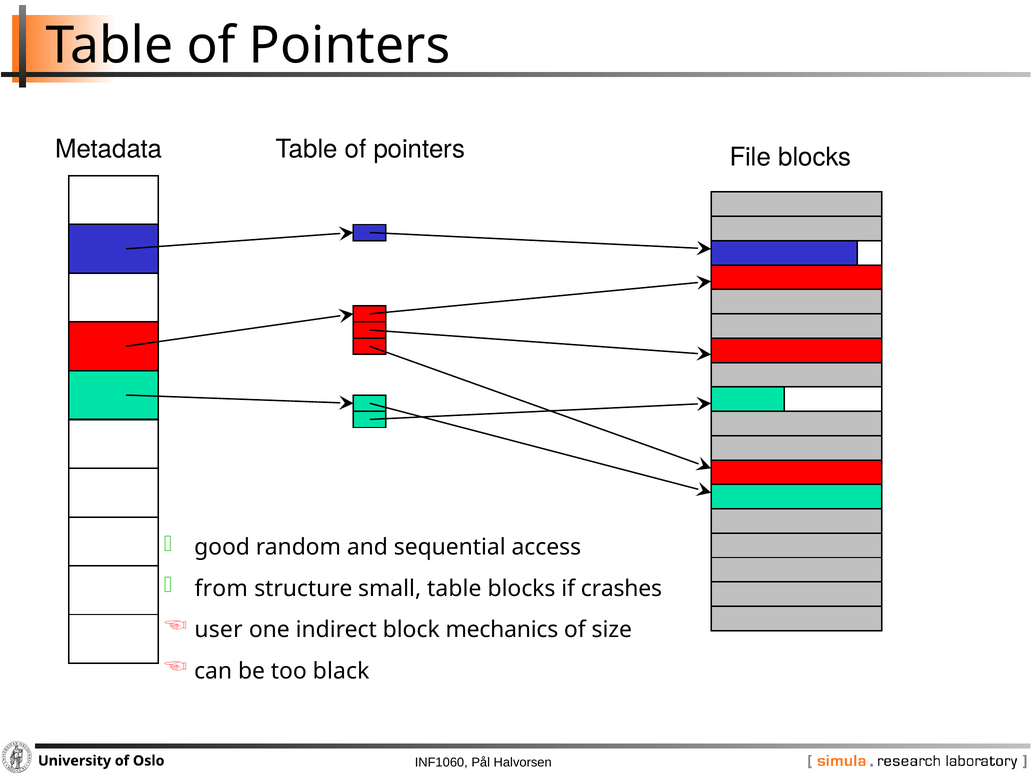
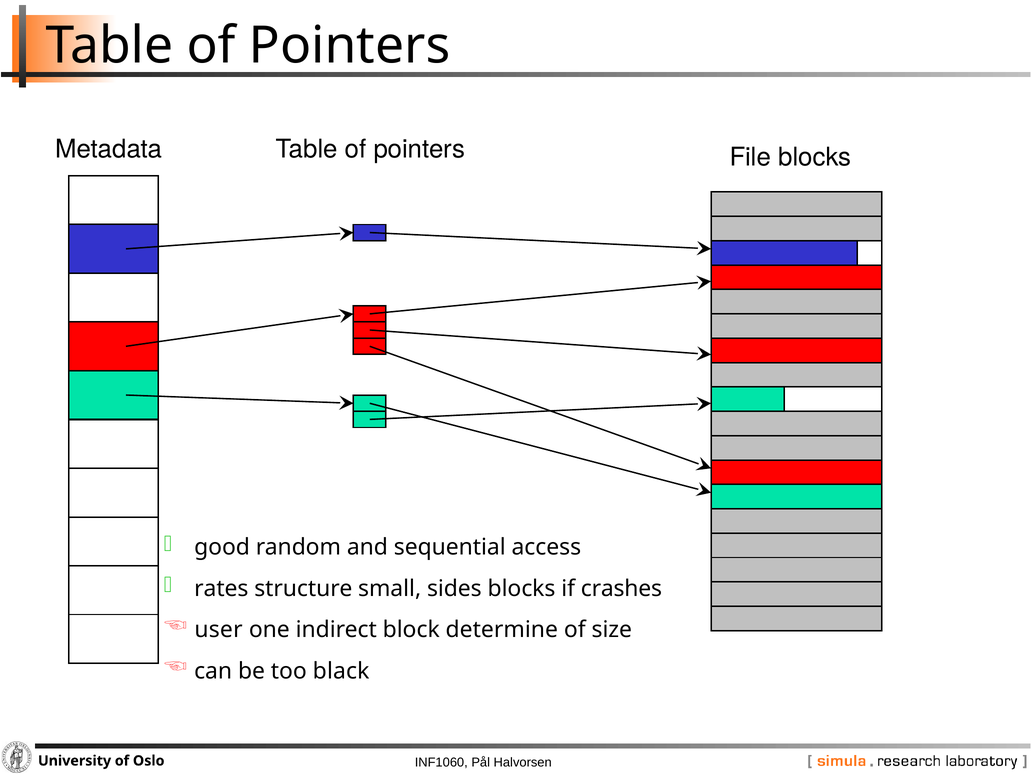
from: from -> rates (221, 588)
small table: table -> sides (454, 588)
mechanics: mechanics -> determine (502, 630)
